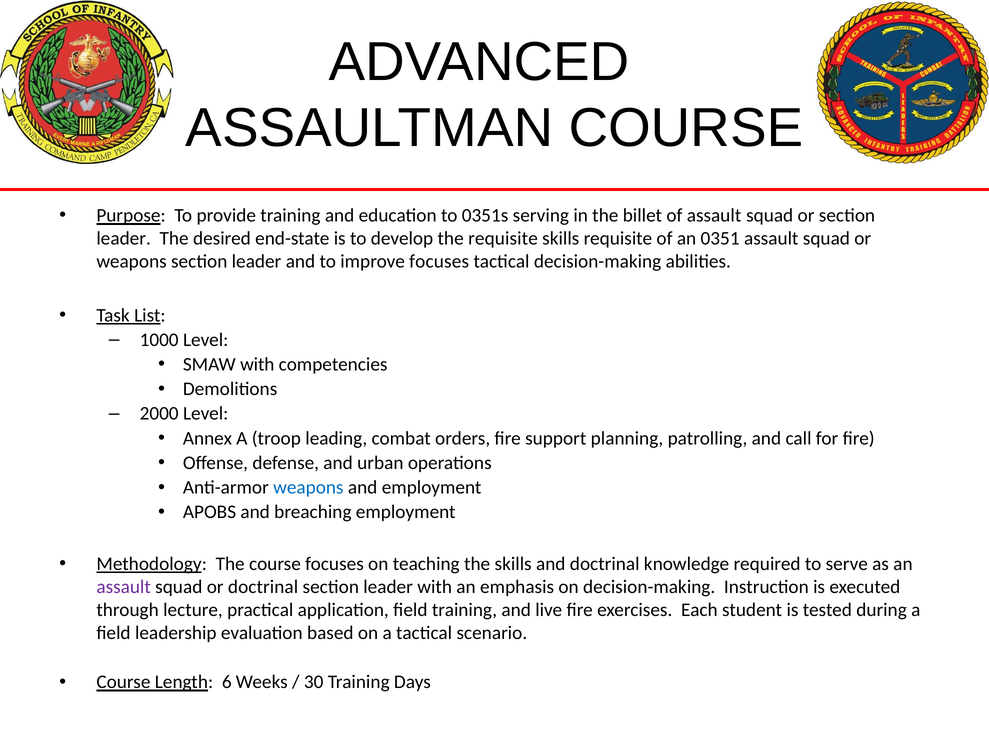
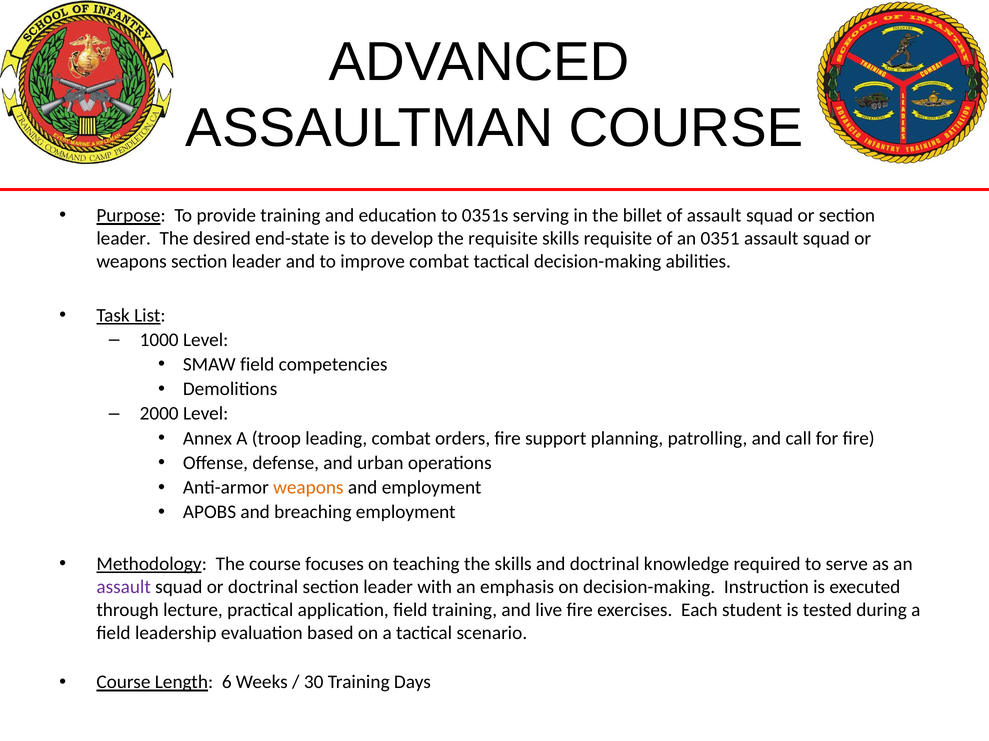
improve focuses: focuses -> combat (439, 262)
SMAW with: with -> field (257, 365)
weapons colour: blue -> orange (308, 488)
